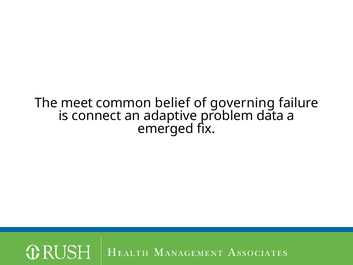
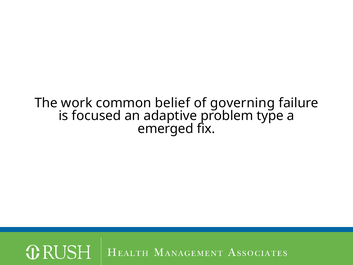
meet: meet -> work (77, 103)
connect: connect -> focused (96, 116)
data: data -> type (270, 116)
